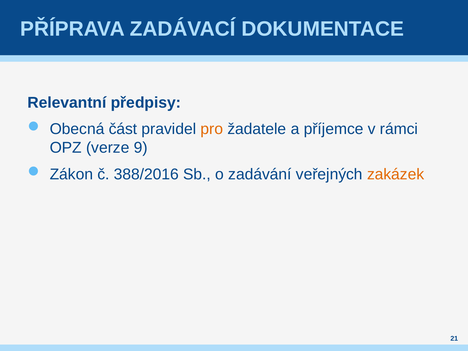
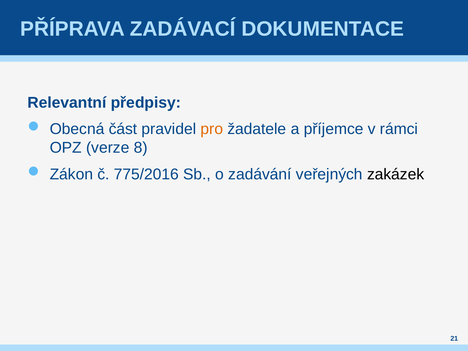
9: 9 -> 8 (141, 148)
388/2016: 388/2016 -> 775/2016 (146, 174)
zakázek colour: orange -> black (396, 174)
